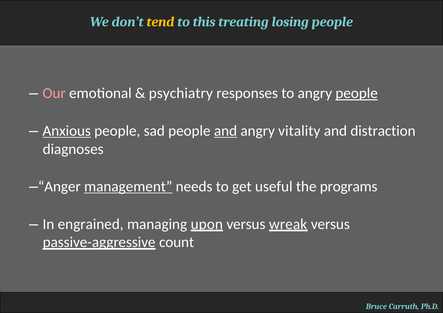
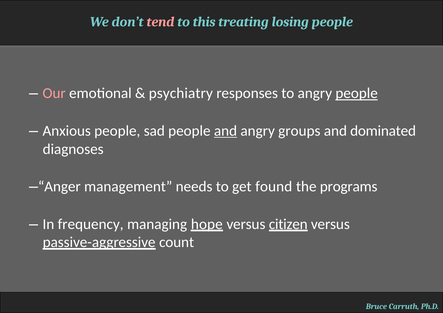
tend colour: yellow -> pink (160, 22)
Anxious underline: present -> none (67, 131)
vitality: vitality -> groups (299, 131)
distraction: distraction -> dominated (383, 131)
management underline: present -> none (128, 187)
useful: useful -> found (274, 187)
engrained: engrained -> frequency (91, 224)
upon: upon -> hope (207, 224)
wreak: wreak -> citizen (288, 224)
